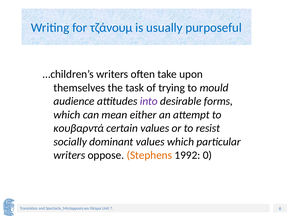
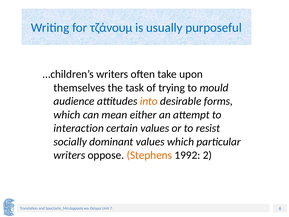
into colour: purple -> orange (149, 101)
κουβαρντά: κουβαρντά -> interaction (79, 128)
0: 0 -> 2 (207, 155)
